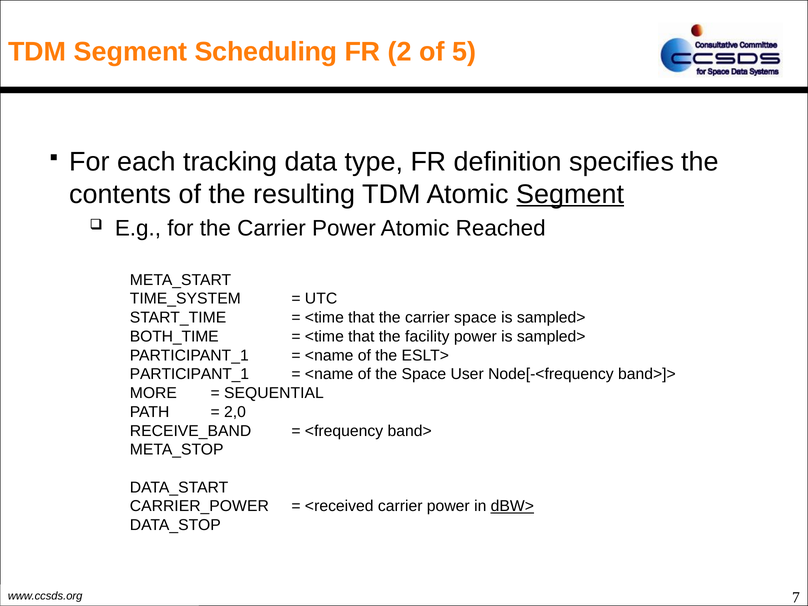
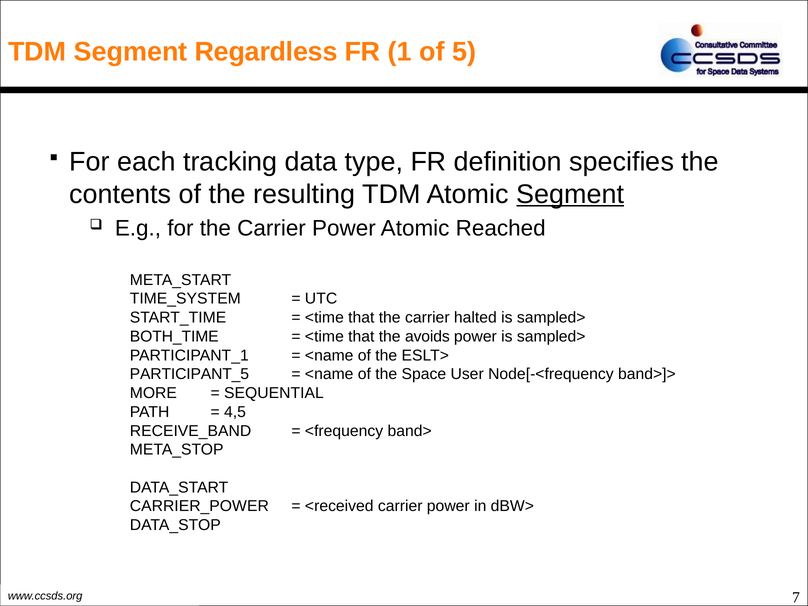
Scheduling: Scheduling -> Regardless (266, 52)
2: 2 -> 1 (400, 52)
carrier space: space -> halted (475, 318)
facility: facility -> avoids (427, 337)
PARTICIPANT_1: PARTICIPANT_1 -> PARTICIPANT_5 (189, 374)
2,0: 2,0 -> 4,5 (235, 412)
dBW> underline: present -> none (512, 506)
